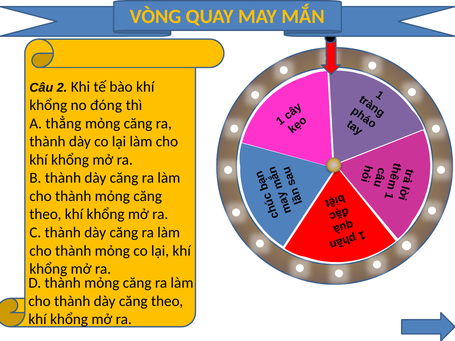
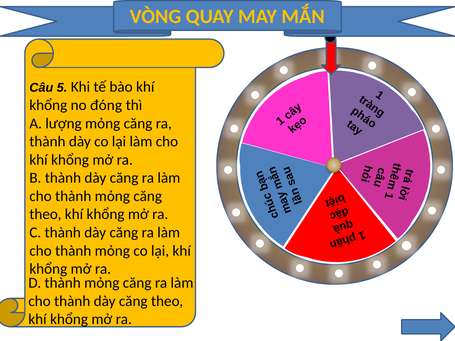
2: 2 -> 5 (62, 88)
thẳng: thẳng -> lượng (64, 123)
